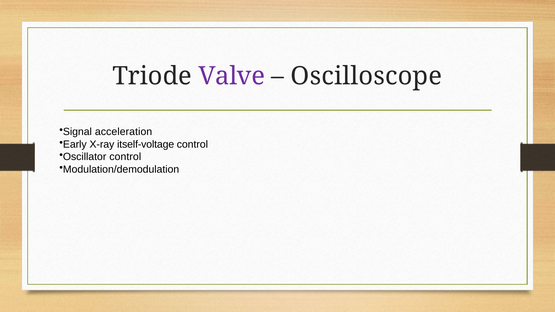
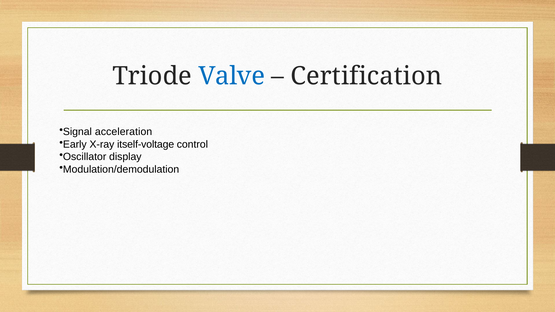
Valve colour: purple -> blue (232, 76)
Oscilloscope: Oscilloscope -> Certification (366, 76)
Oscillator control: control -> display (125, 157)
